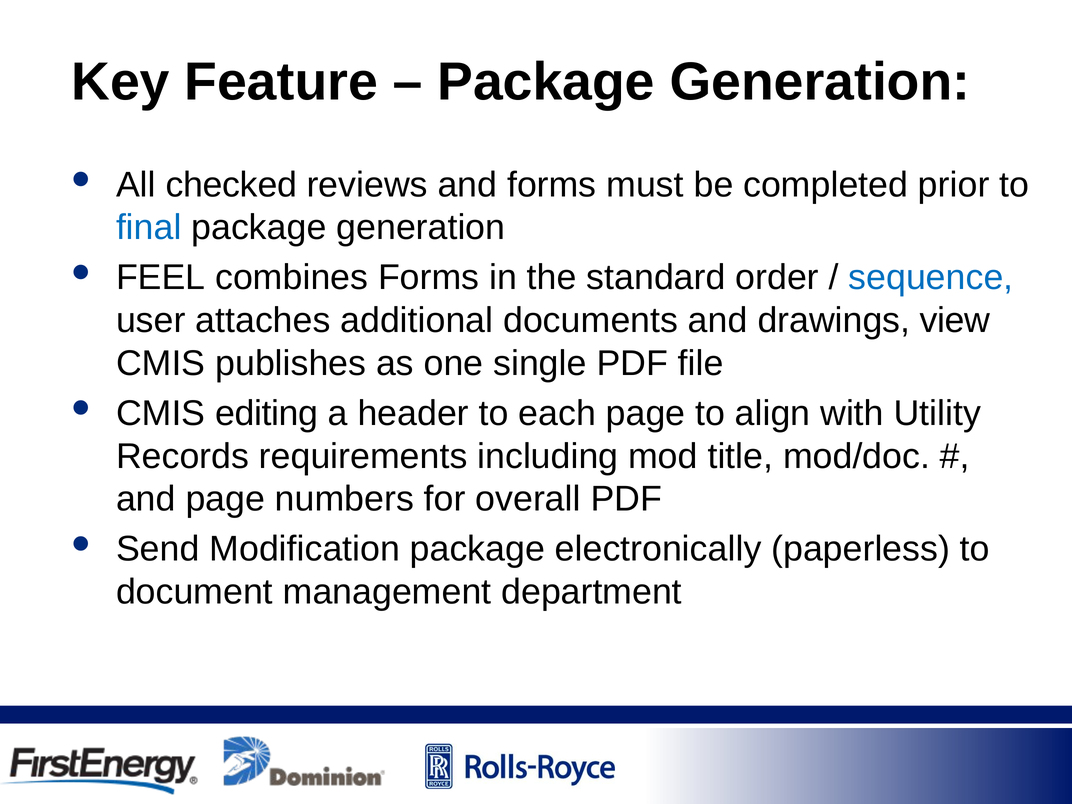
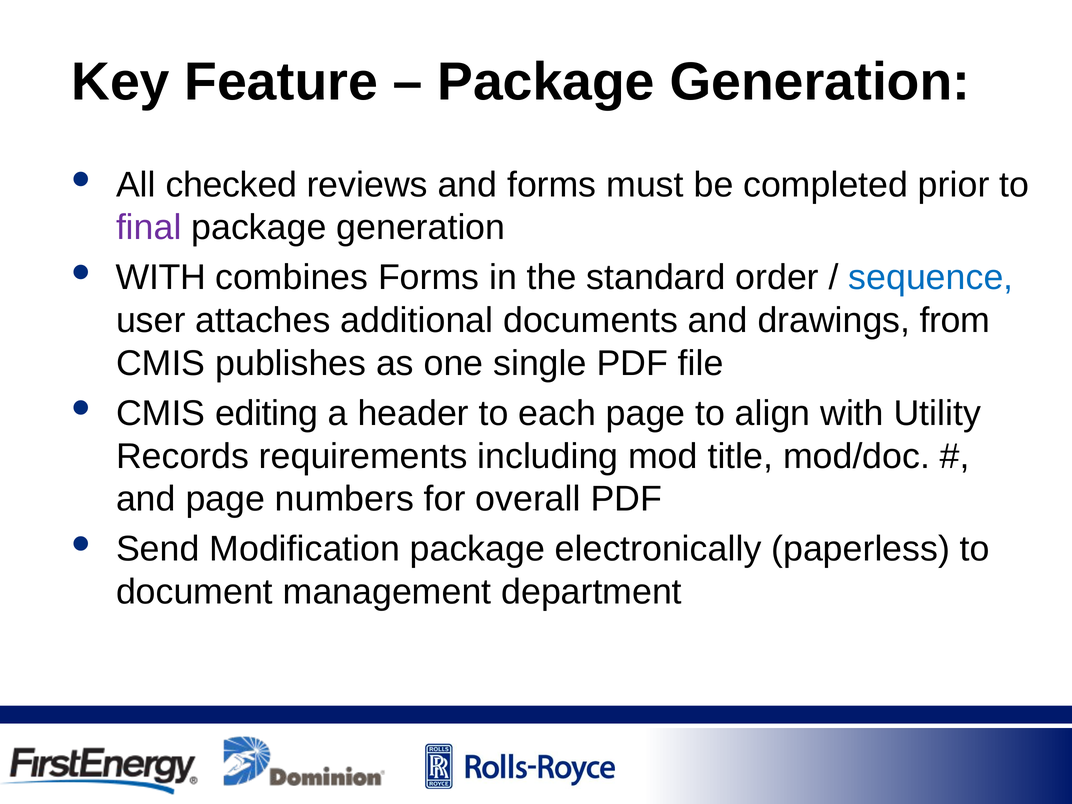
final colour: blue -> purple (149, 228)
FEEL: FEEL -> WITH (161, 278)
view: view -> from (955, 321)
